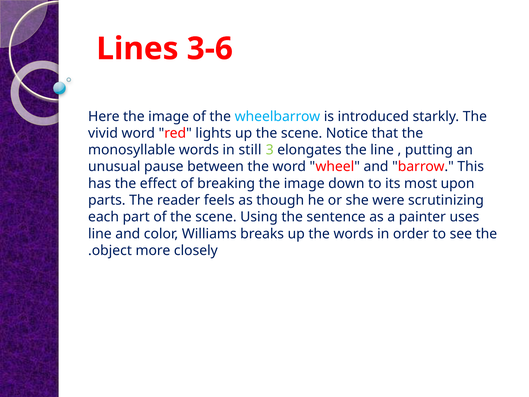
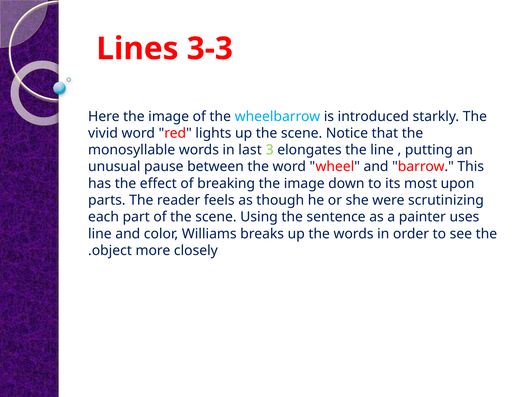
3-6: 3-6 -> 3-3 (210, 49)
still: still -> last (250, 150)
